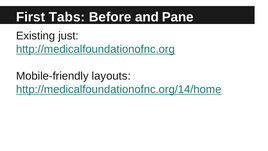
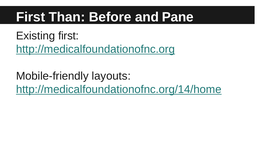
Tabs: Tabs -> Than (67, 17)
Existing just: just -> first (68, 36)
